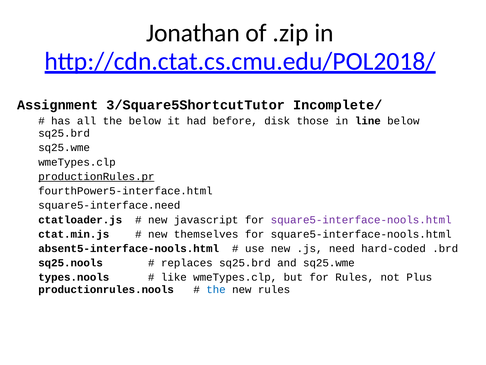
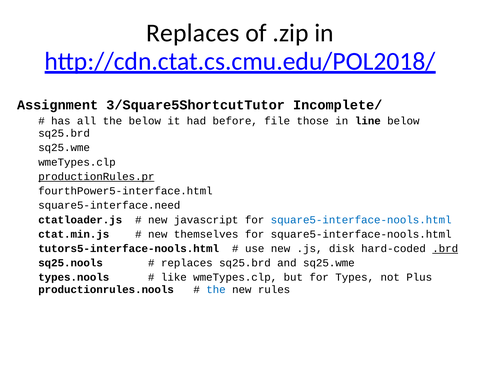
Jonathan: Jonathan -> Replaces (193, 33)
disk: disk -> file (277, 121)
square5-interface-nools.html colour: purple -> blue (361, 219)
absent5-interface-nools.html: absent5-interface-nools.html -> tutors5-interface-nools.html (129, 248)
need: need -> disk (342, 248)
.brd underline: none -> present (445, 248)
for Rules: Rules -> Types (355, 277)
